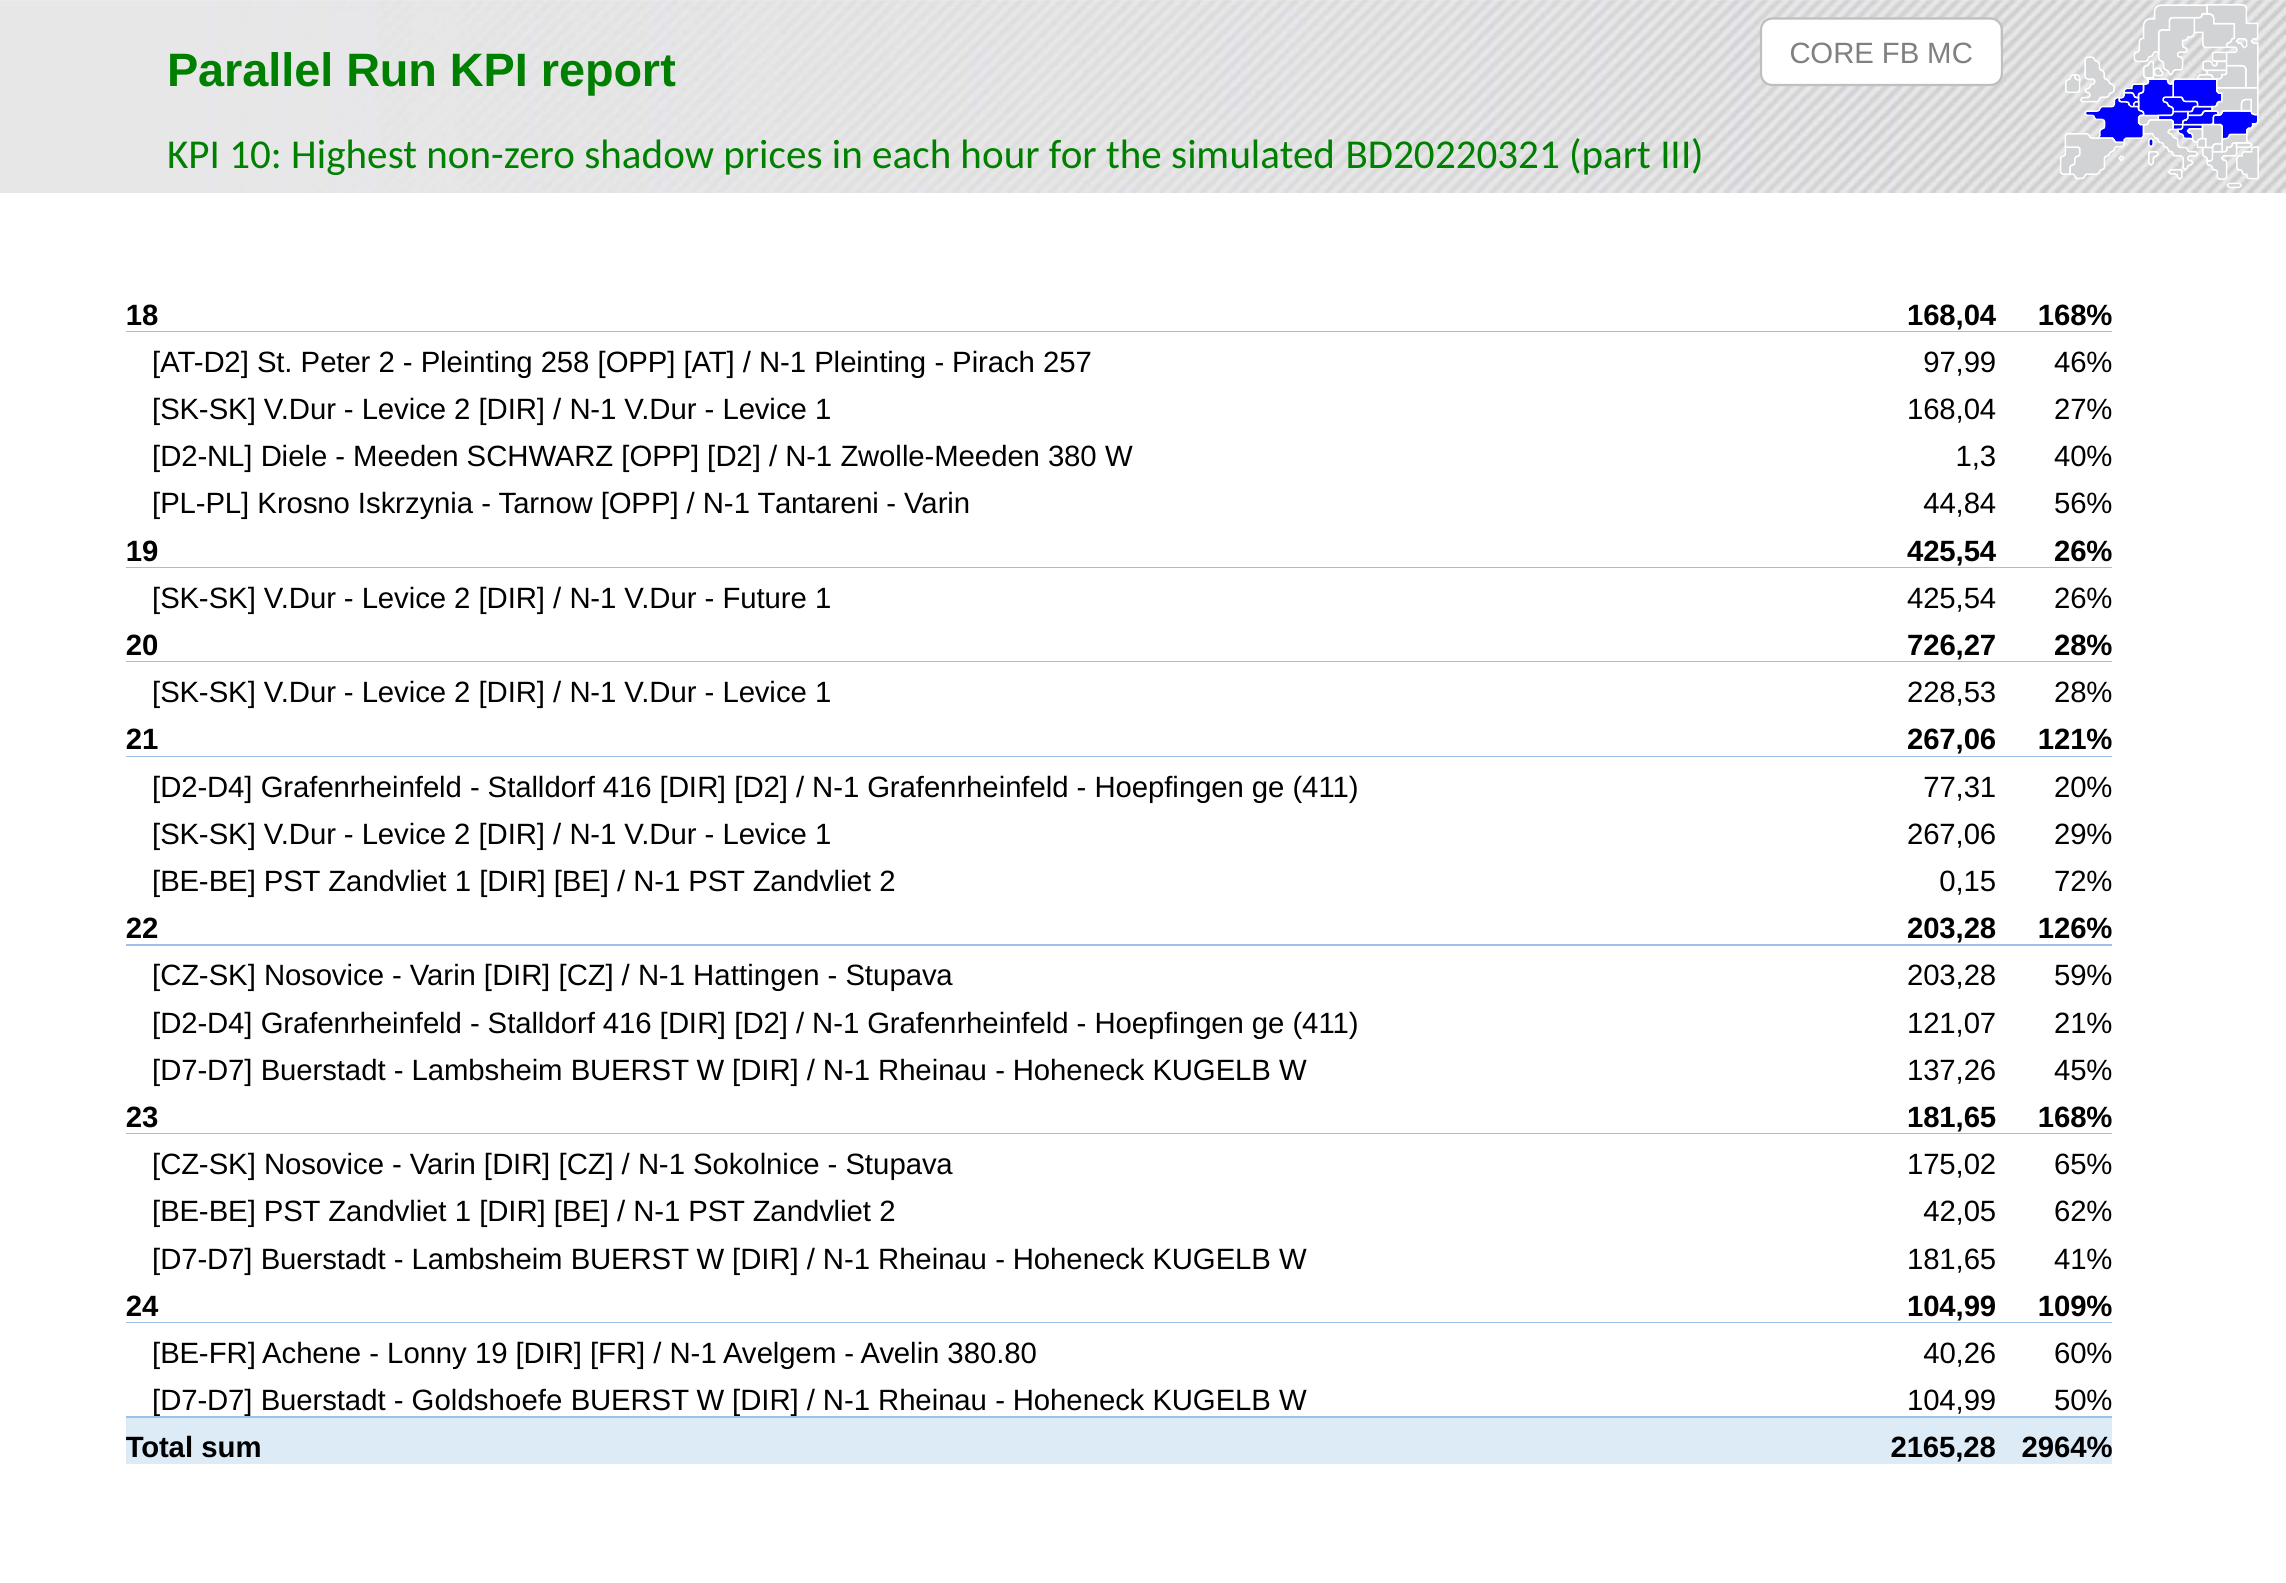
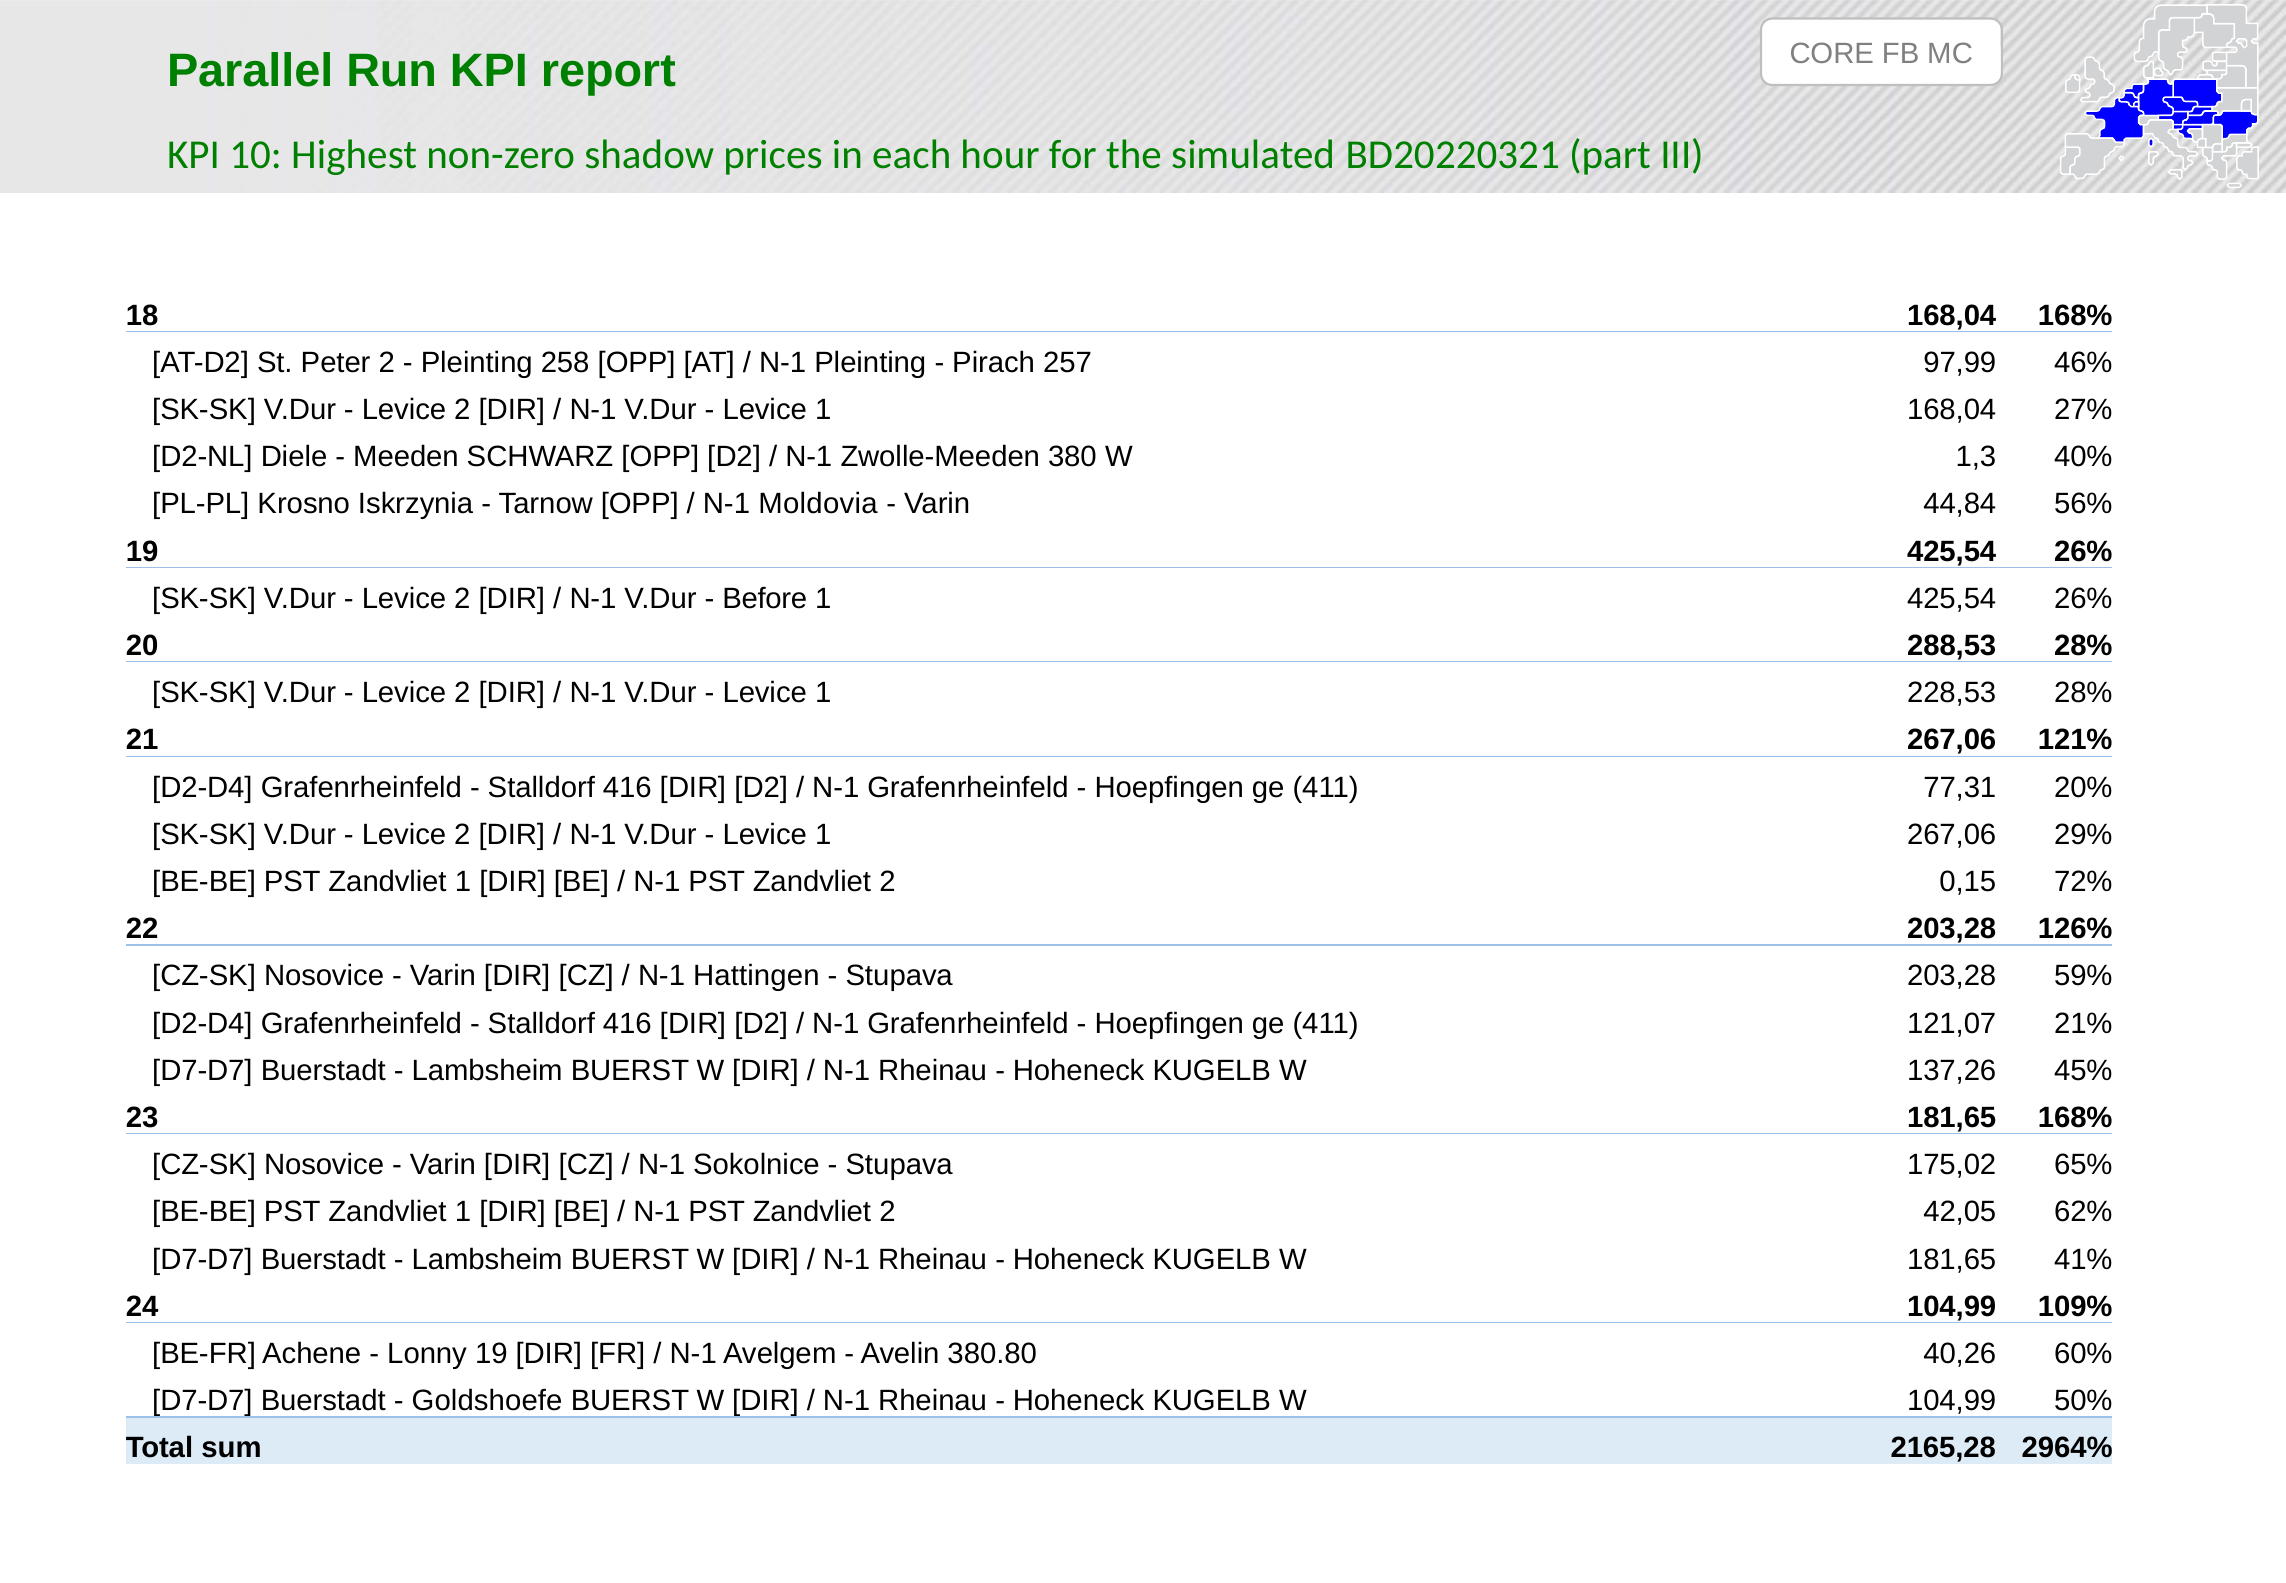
Tantareni: Tantareni -> Moldovia (818, 504)
Future: Future -> Before (765, 598)
726,27: 726,27 -> 288,53 (1952, 646)
